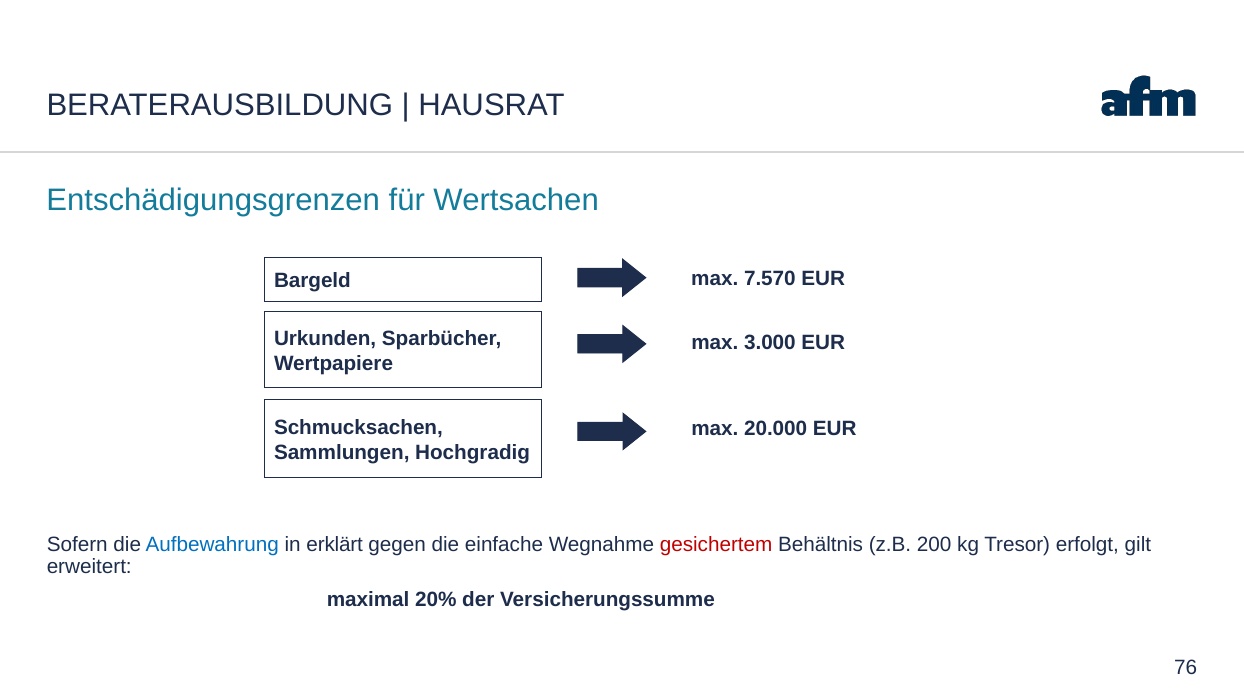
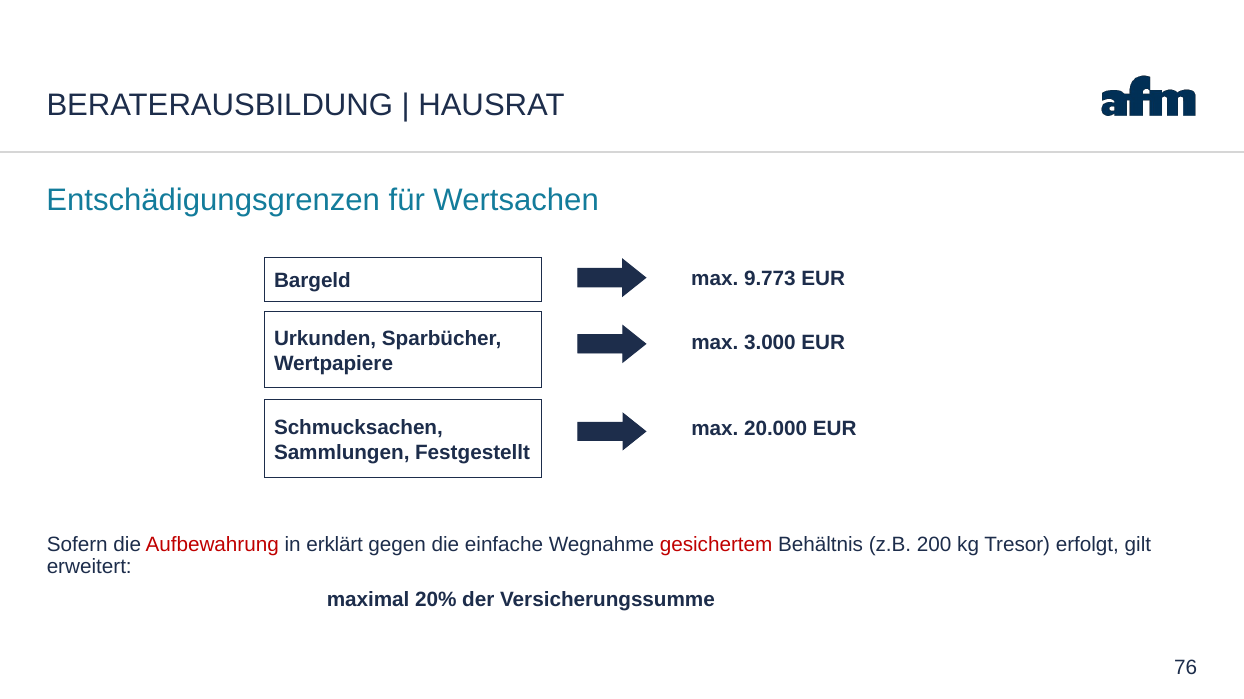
7.570: 7.570 -> 9.773 (770, 279)
Hochgradig: Hochgradig -> Festgestellt (473, 453)
Aufbewahrung colour: blue -> red (212, 545)
